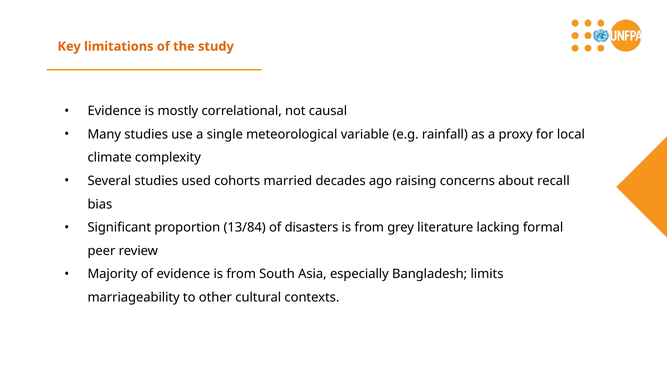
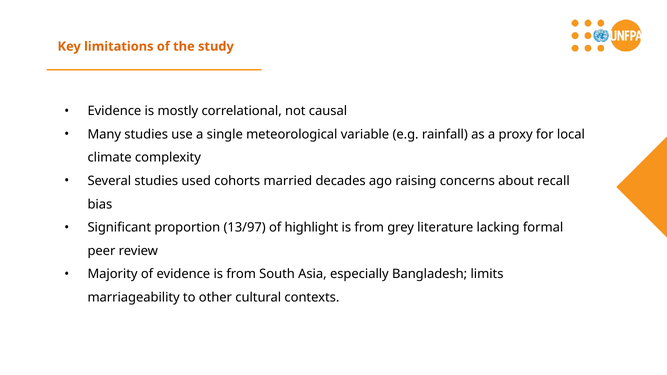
13/84: 13/84 -> 13/97 (245, 228)
disasters: disasters -> highlight (312, 228)
